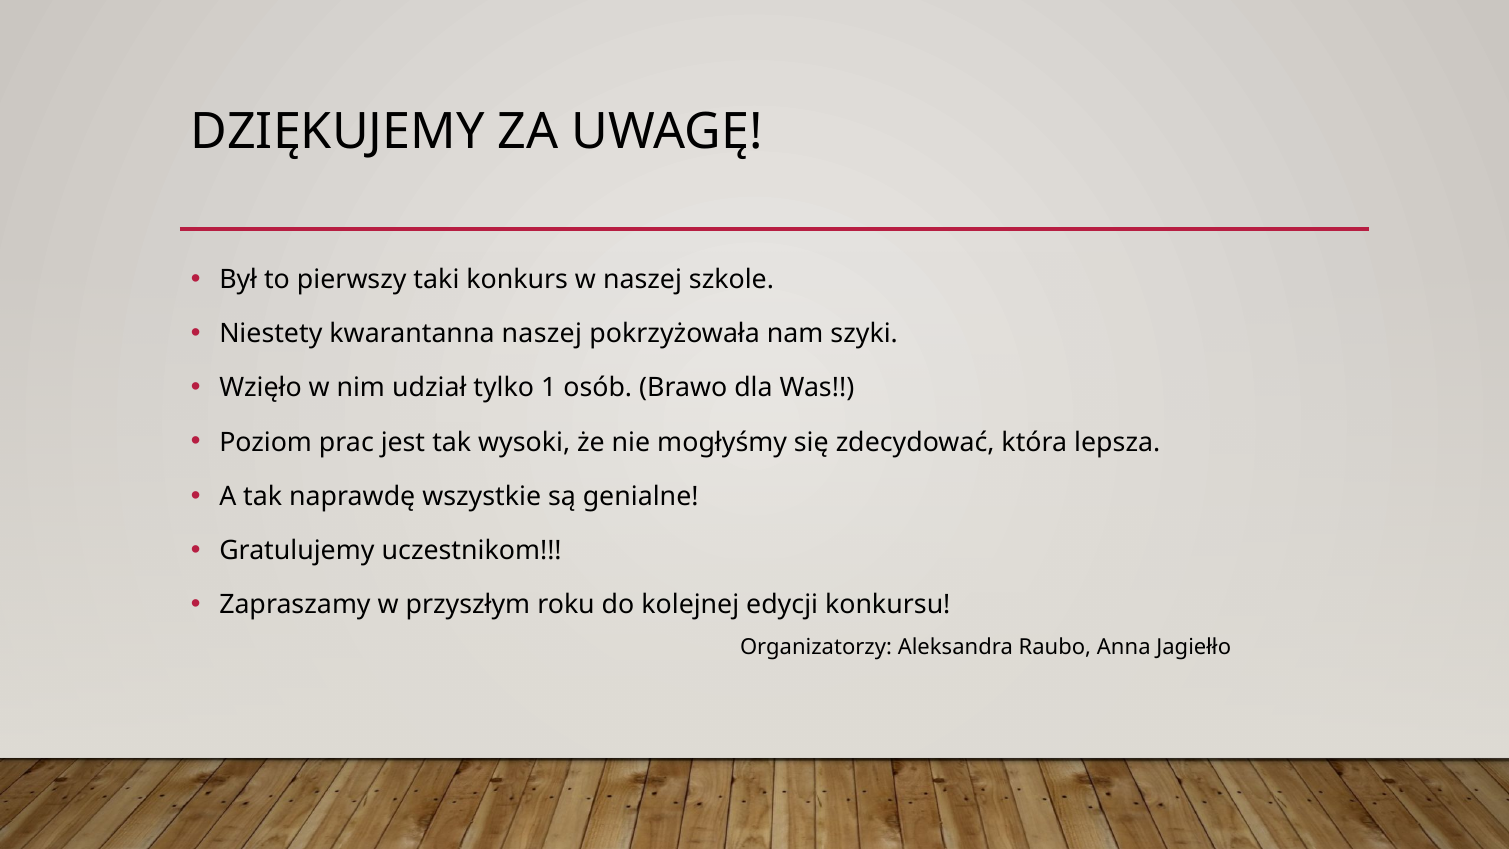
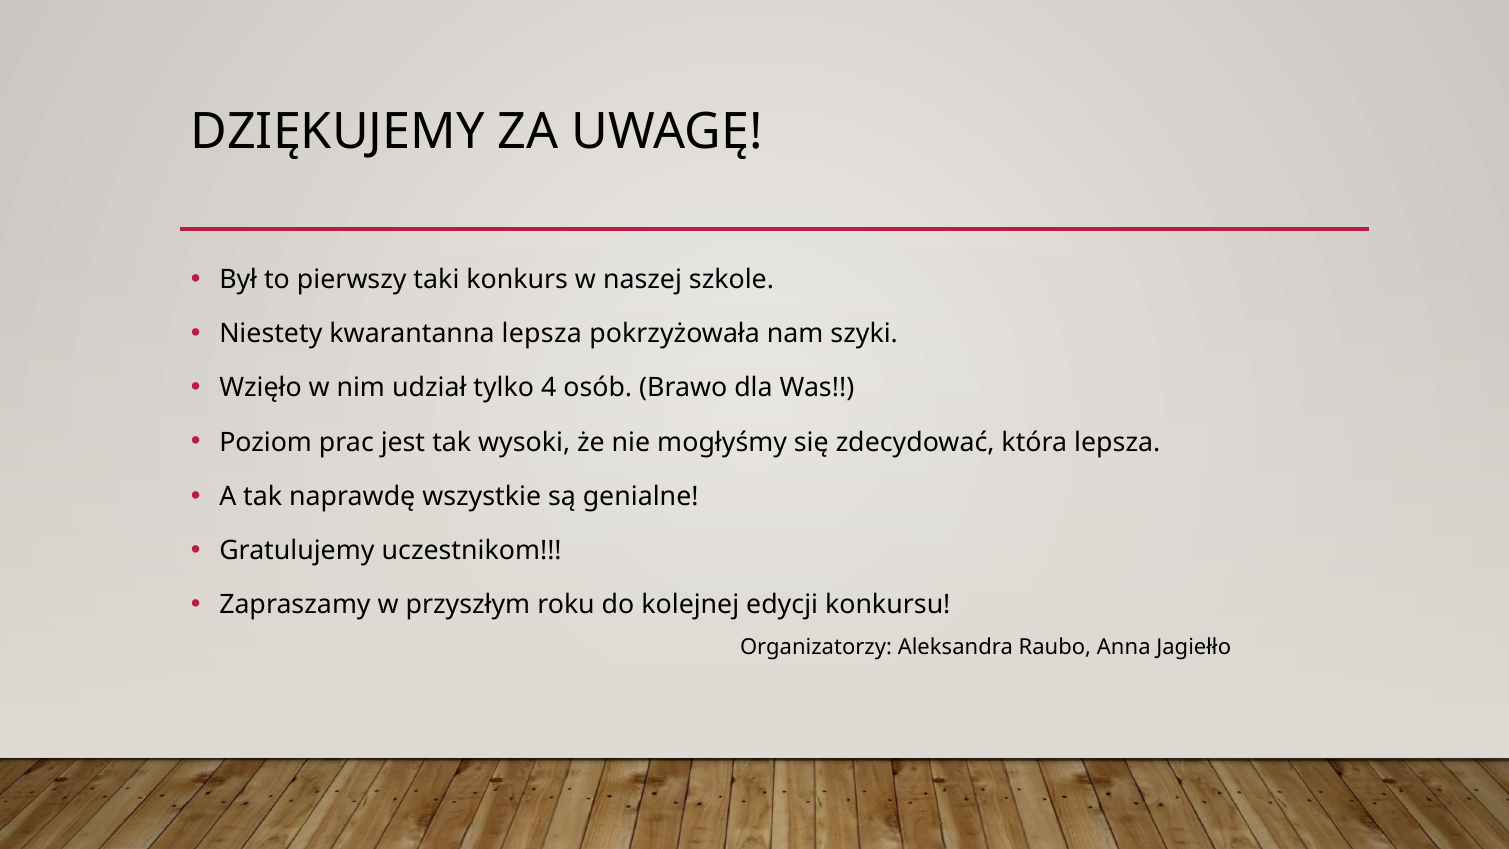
kwarantanna naszej: naszej -> lepsza (542, 334)
1: 1 -> 4 (549, 388)
